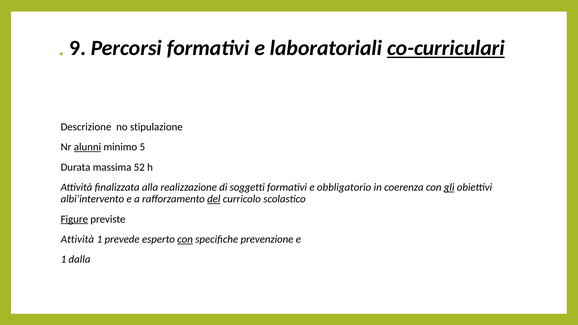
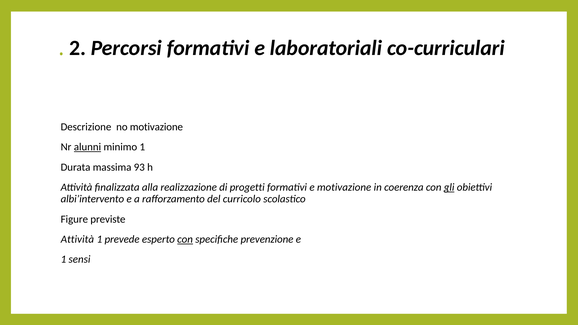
9: 9 -> 2 (78, 48)
co-curriculari underline: present -> none (446, 48)
no stipulazione: stipulazione -> motivazione (156, 127)
minimo 5: 5 -> 1 (142, 147)
52: 52 -> 93 (139, 167)
soggetti: soggetti -> progetti (247, 187)
e obbligatorio: obbligatorio -> motivazione (344, 187)
del underline: present -> none (214, 199)
Figure underline: present -> none (74, 219)
dalla: dalla -> sensi (79, 259)
